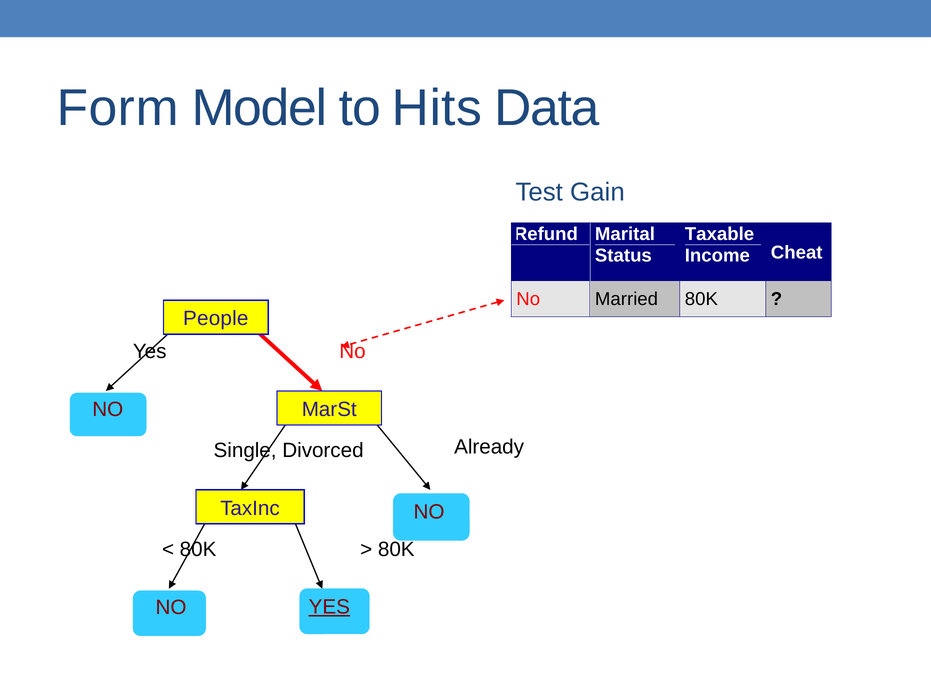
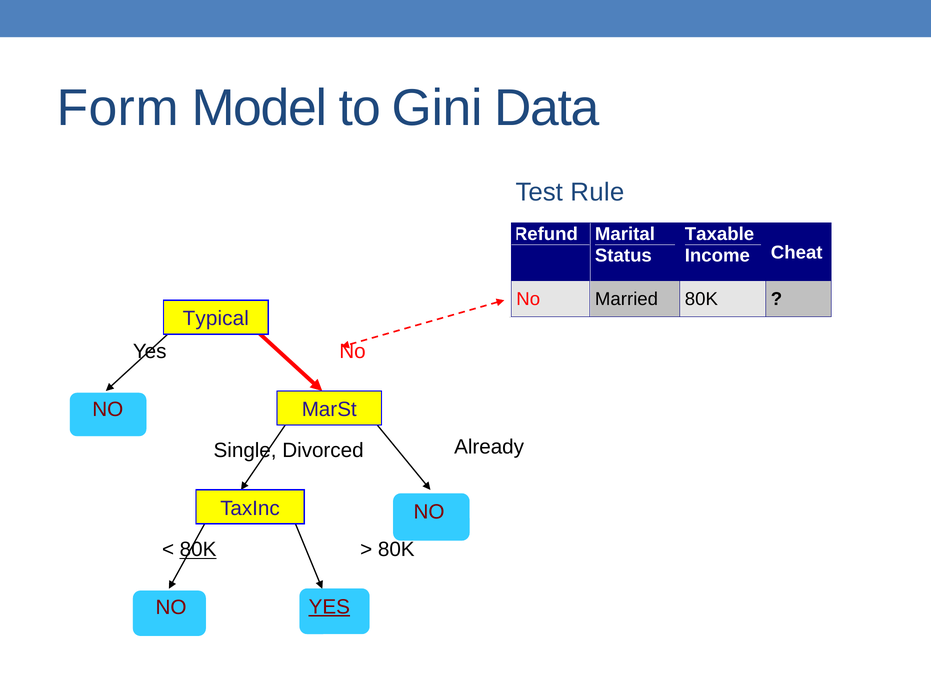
Hits: Hits -> Gini (437, 108)
Gain: Gain -> Rule (597, 192)
People: People -> Typical (216, 319)
80K underline: none -> present (198, 550)
